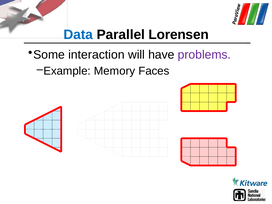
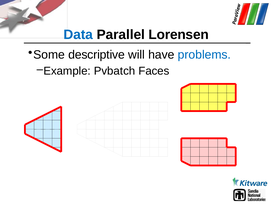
interaction: interaction -> descriptive (97, 55)
problems colour: purple -> blue (204, 55)
Memory: Memory -> Pvbatch (115, 71)
